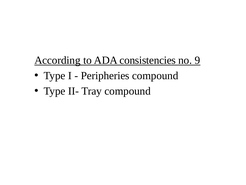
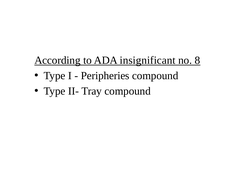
consistencies: consistencies -> insignificant (148, 60)
9: 9 -> 8 (197, 60)
